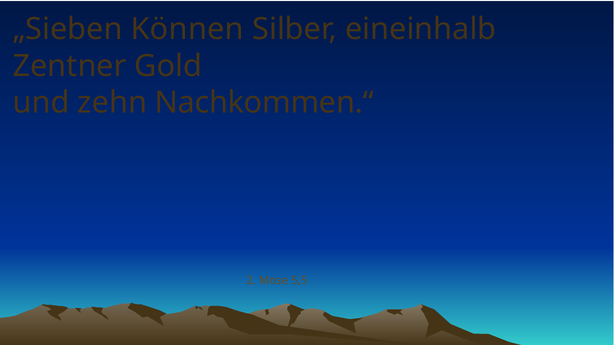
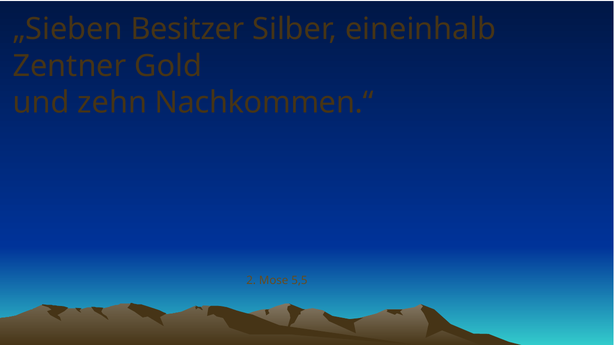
Können: Können -> Besitzer (188, 29)
